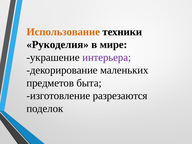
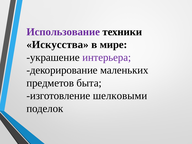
Использование colour: orange -> purple (63, 32)
Рукоделия: Рукоделия -> Искусства (58, 45)
разрезаются: разрезаются -> шелковыми (120, 96)
